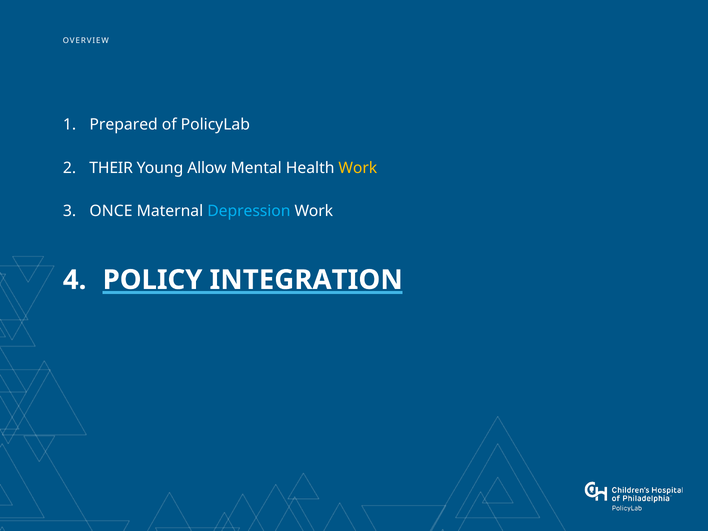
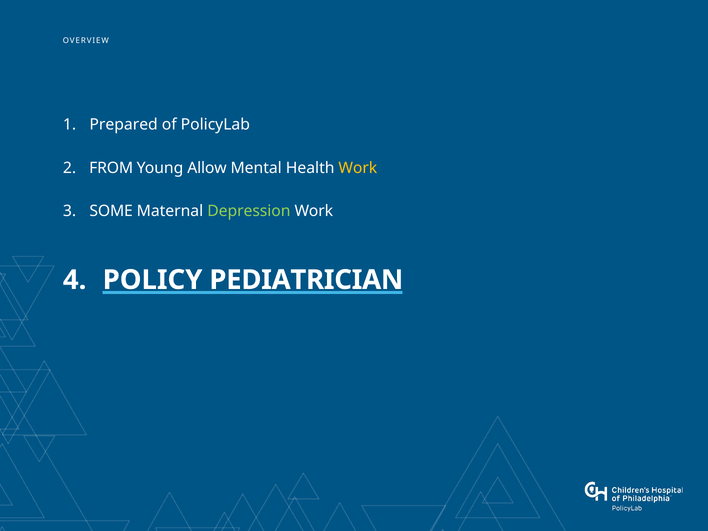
THEIR: THEIR -> FROM (111, 168)
ONCE: ONCE -> SOME (111, 211)
Depression colour: light blue -> light green (249, 211)
INTEGRATION: INTEGRATION -> PEDIATRICIAN (306, 280)
